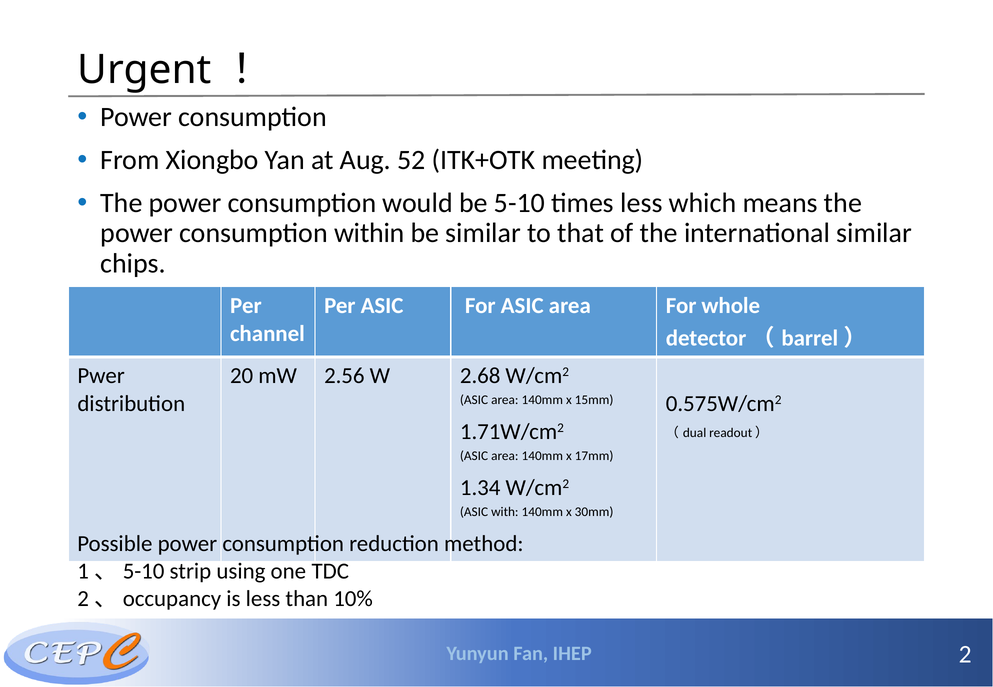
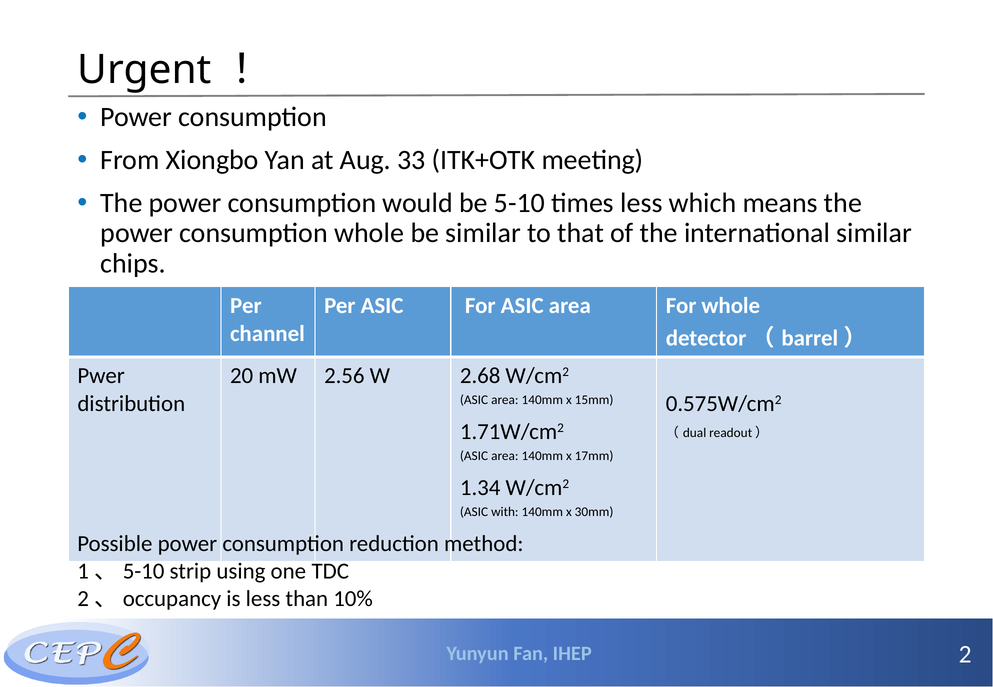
52: 52 -> 33 (411, 160)
consumption within: within -> whole (369, 233)
